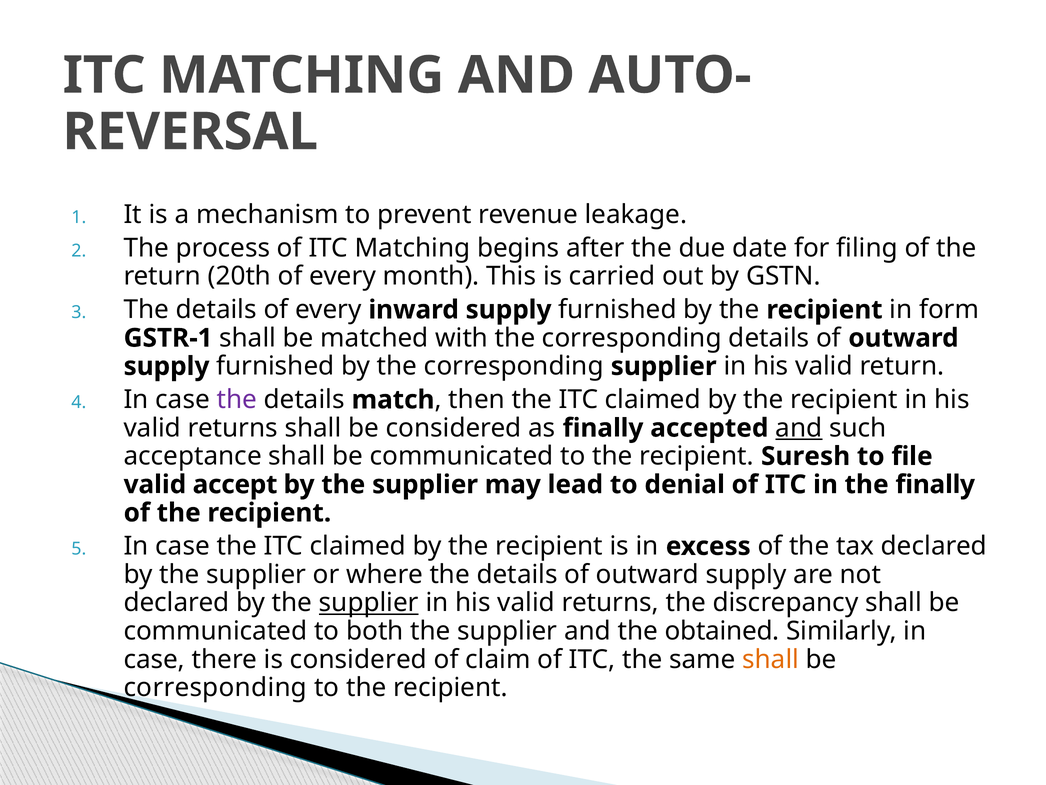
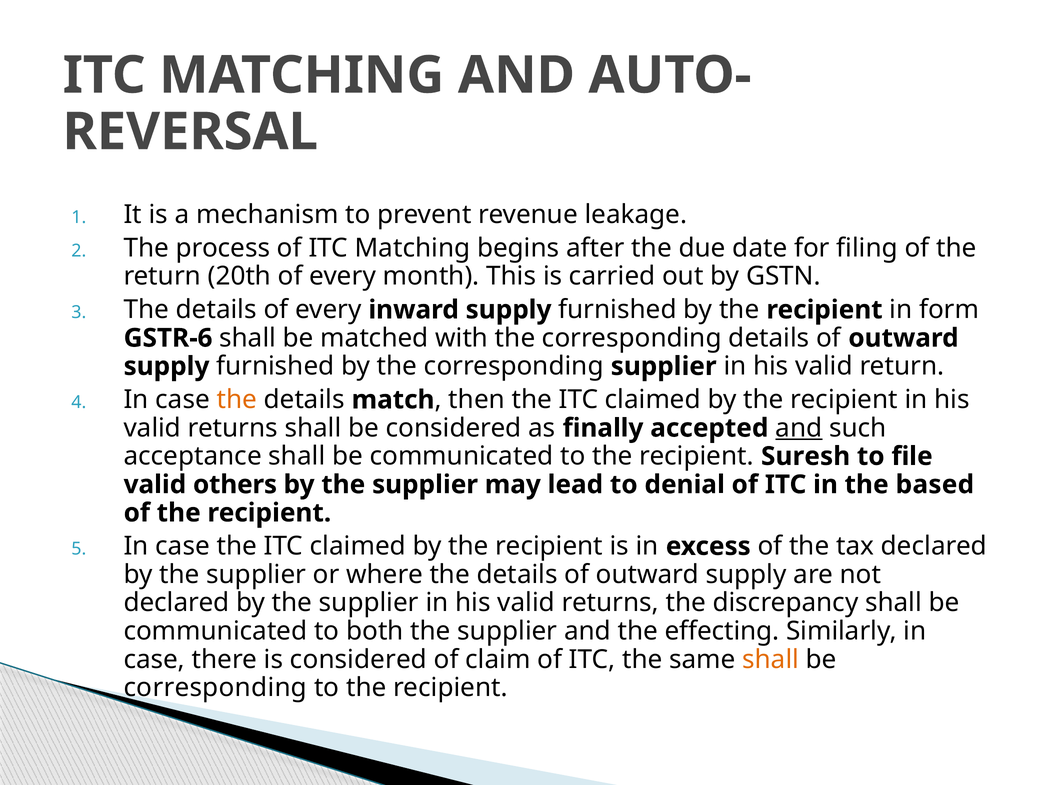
GSTR-1: GSTR-1 -> GSTR-6 (168, 338)
the colour: purple -> orange (237, 400)
accept: accept -> others (235, 484)
the finally: finally -> based (935, 484)
supplier underline: present -> none (369, 602)
obtained: obtained -> effecting (722, 631)
